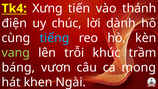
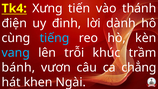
chúc: chúc -> đinh (67, 23)
vang colour: light green -> light blue (16, 53)
báng: báng -> bánh (18, 67)
mong: mong -> chẳng (139, 67)
